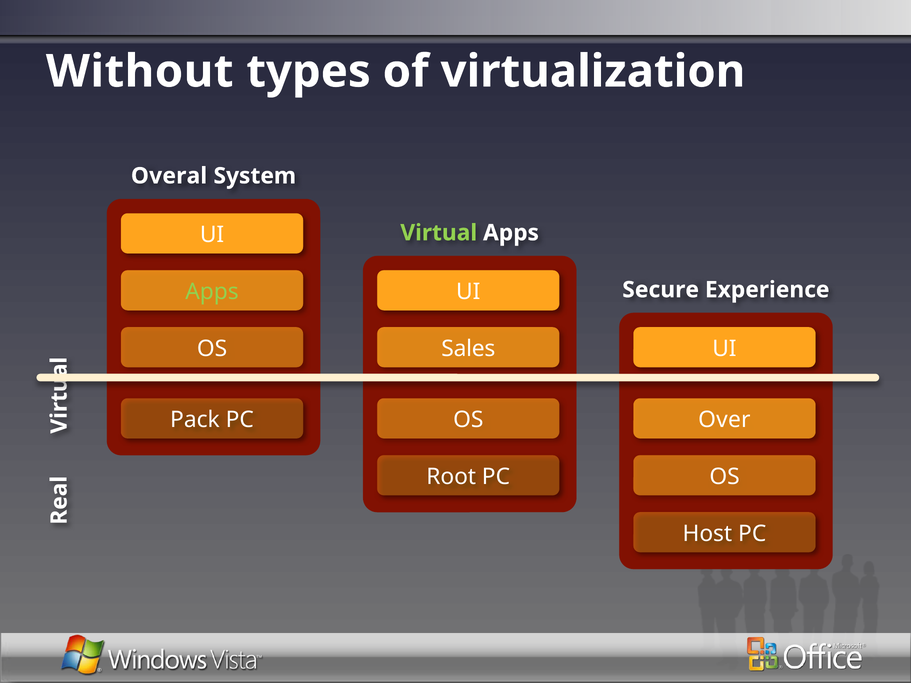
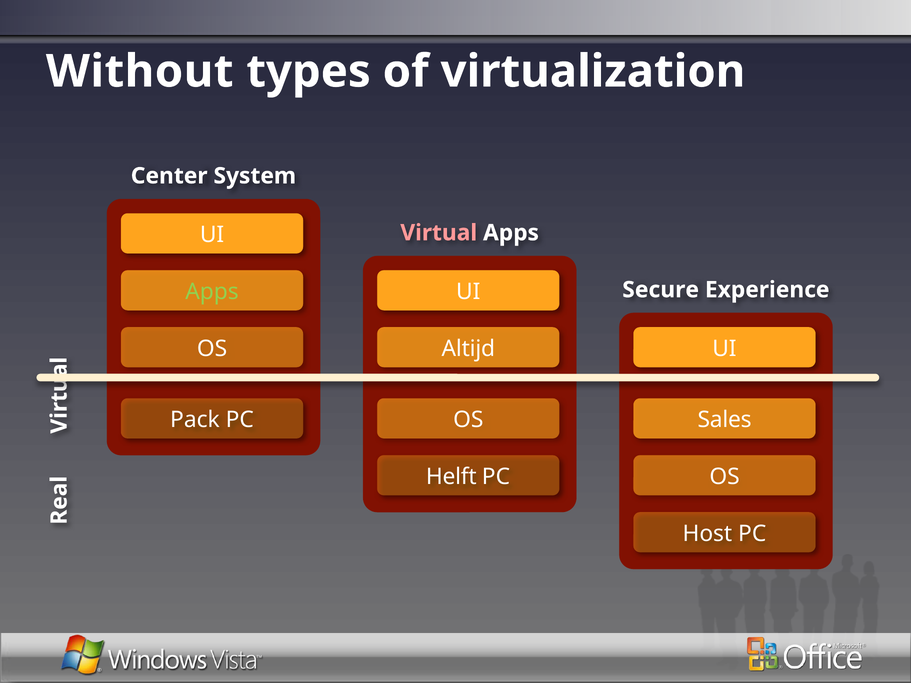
Overal: Overal -> Center (169, 176)
Virtual colour: light green -> pink (439, 233)
Sales: Sales -> Altijd (468, 349)
Over: Over -> Sales (725, 420)
Root: Root -> Helft (451, 477)
